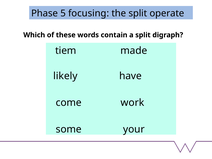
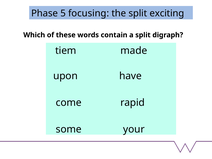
operate: operate -> exciting (167, 13)
likely: likely -> upon (65, 76)
work: work -> rapid (133, 103)
